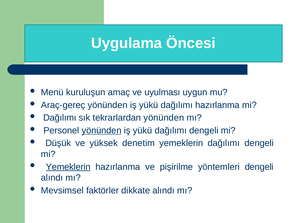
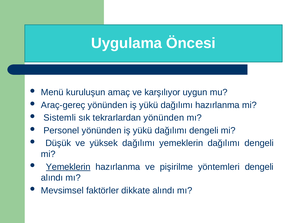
uyulması: uyulması -> karşılıyor (162, 92)
Dağılımı: Dağılımı -> Sistemli (60, 118)
yönünden underline: present -> none (102, 130)
yüksek denetim: denetim -> dağılımı (139, 143)
